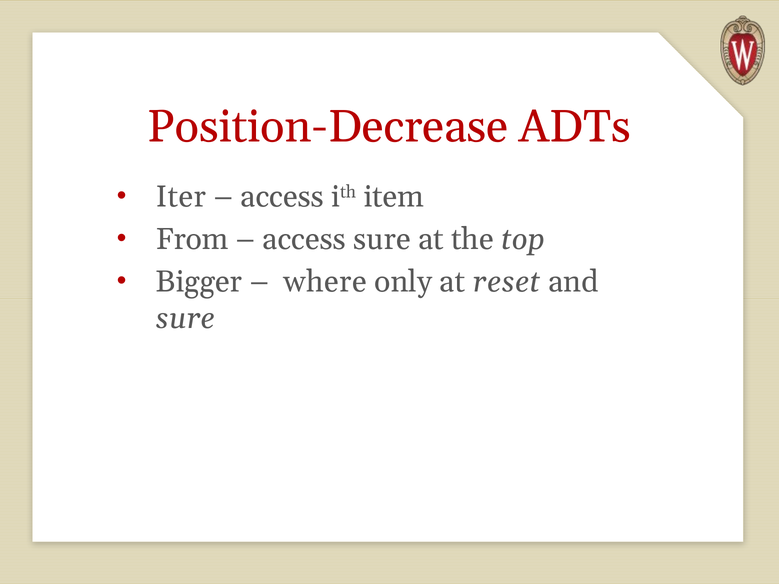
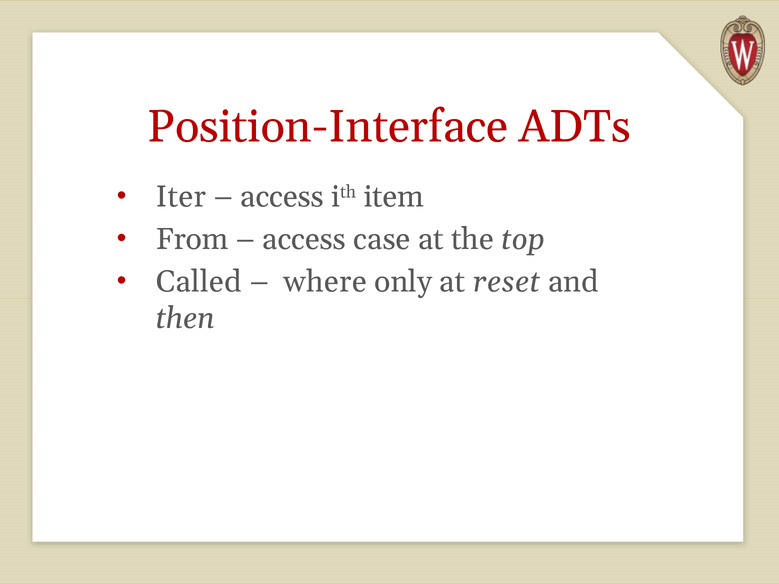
Position-Decrease: Position-Decrease -> Position-Interface (328, 127)
access sure: sure -> case (382, 239)
Bigger: Bigger -> Called (199, 282)
sure: sure -> then (186, 318)
